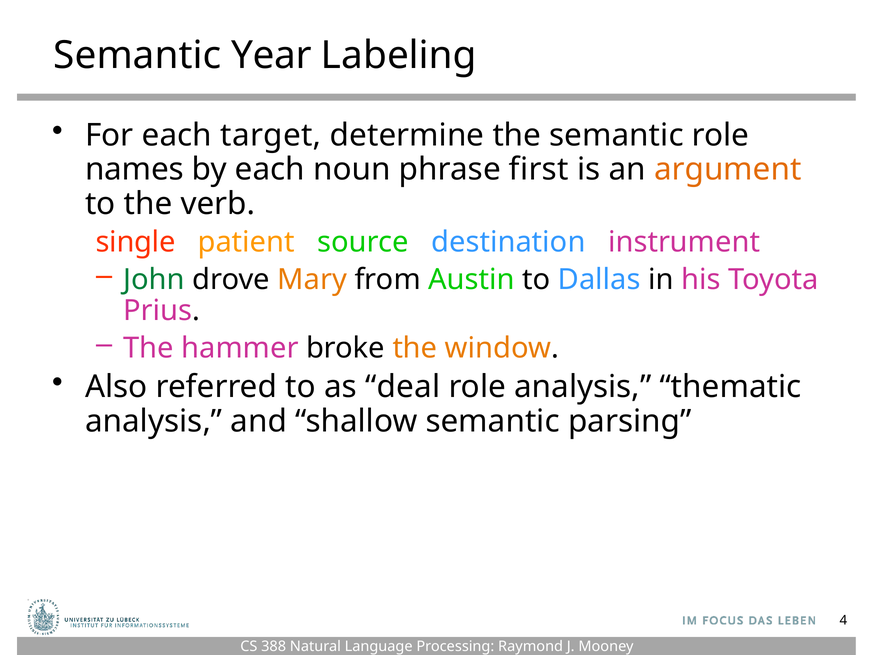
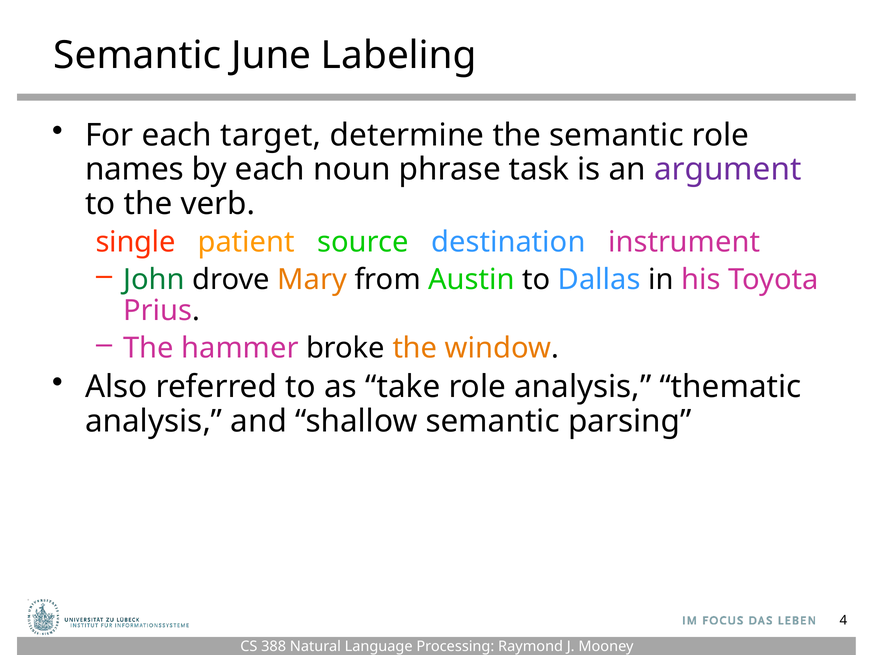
Year: Year -> June (271, 55)
first: first -> task (539, 169)
argument colour: orange -> purple (728, 169)
deal: deal -> take (403, 387)
